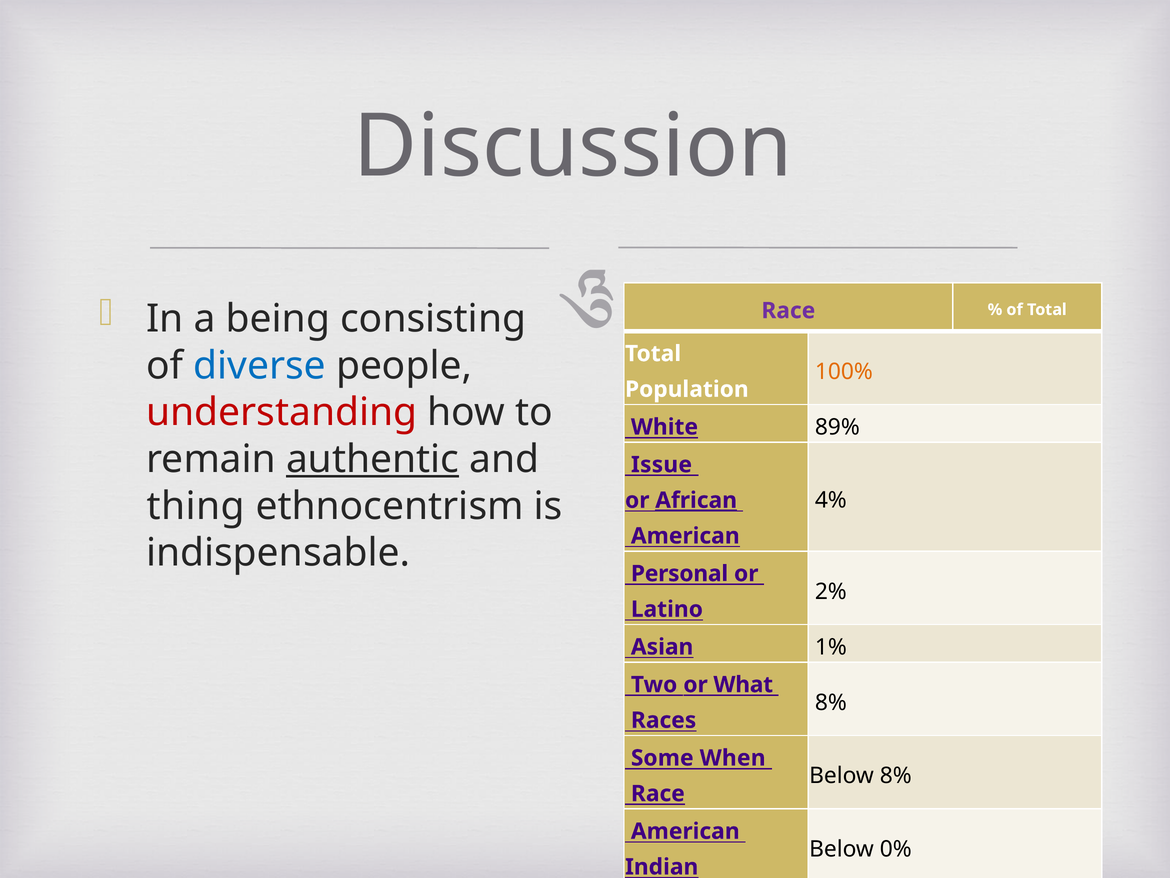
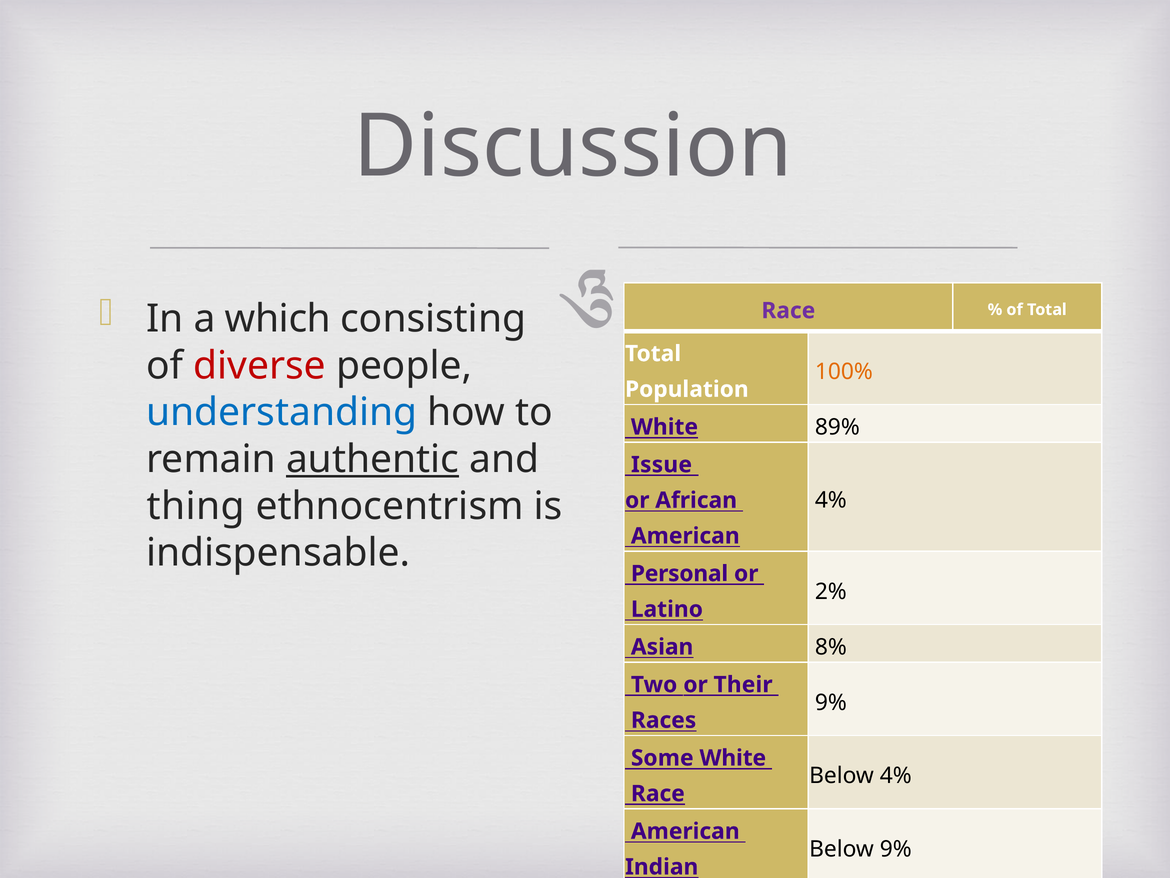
being: being -> which (278, 319)
diverse colour: blue -> red (260, 365)
understanding colour: red -> blue (282, 412)
African underline: present -> none (696, 500)
1%: 1% -> 8% (831, 647)
What: What -> Their (743, 684)
8%: 8% -> 9% (831, 702)
Some When: When -> White (733, 758)
Below 8%: 8% -> 4% (896, 775)
Below 0%: 0% -> 9% (896, 849)
